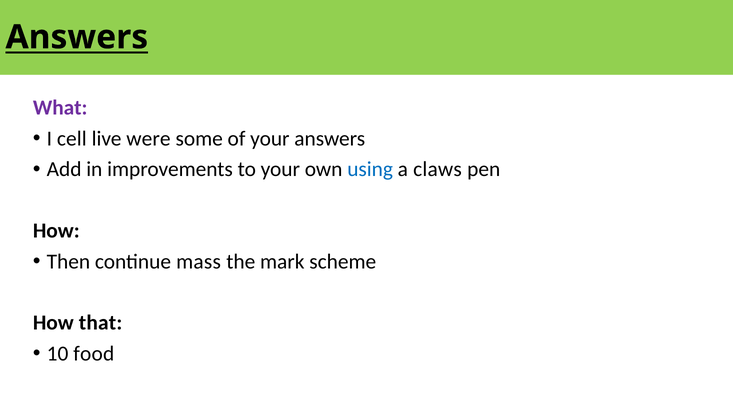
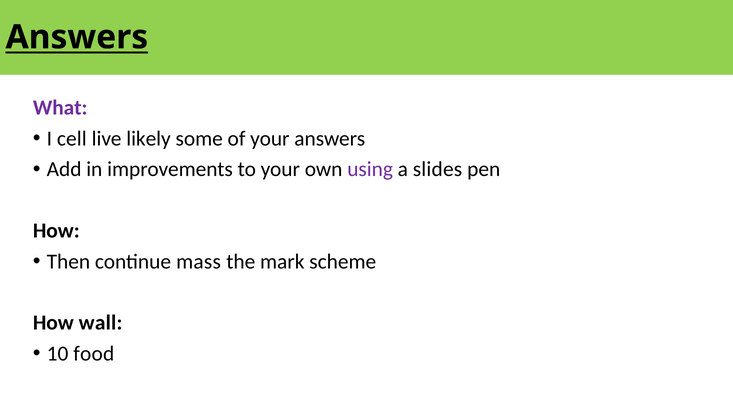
were: were -> likely (149, 139)
using colour: blue -> purple (370, 169)
claws: claws -> slides (438, 169)
that: that -> wall (101, 323)
